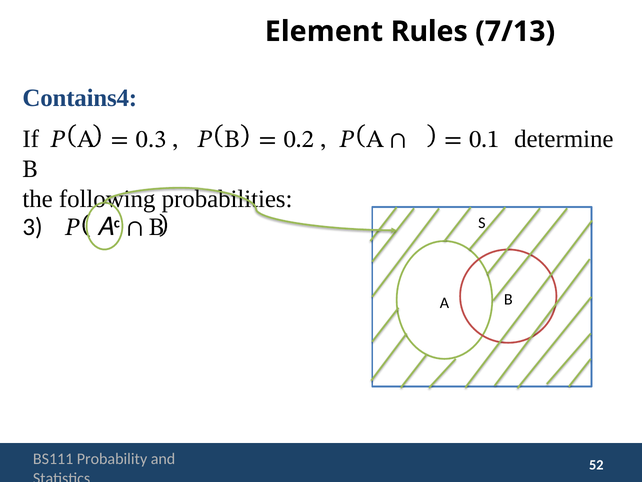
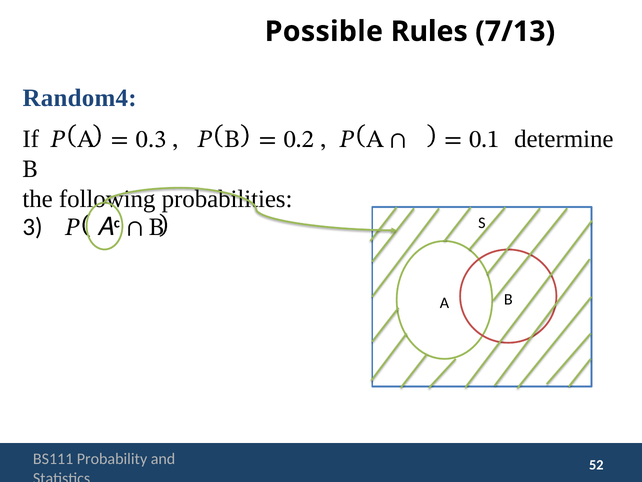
Element: Element -> Possible (324, 31)
Contains4: Contains4 -> Random4 (80, 98)
